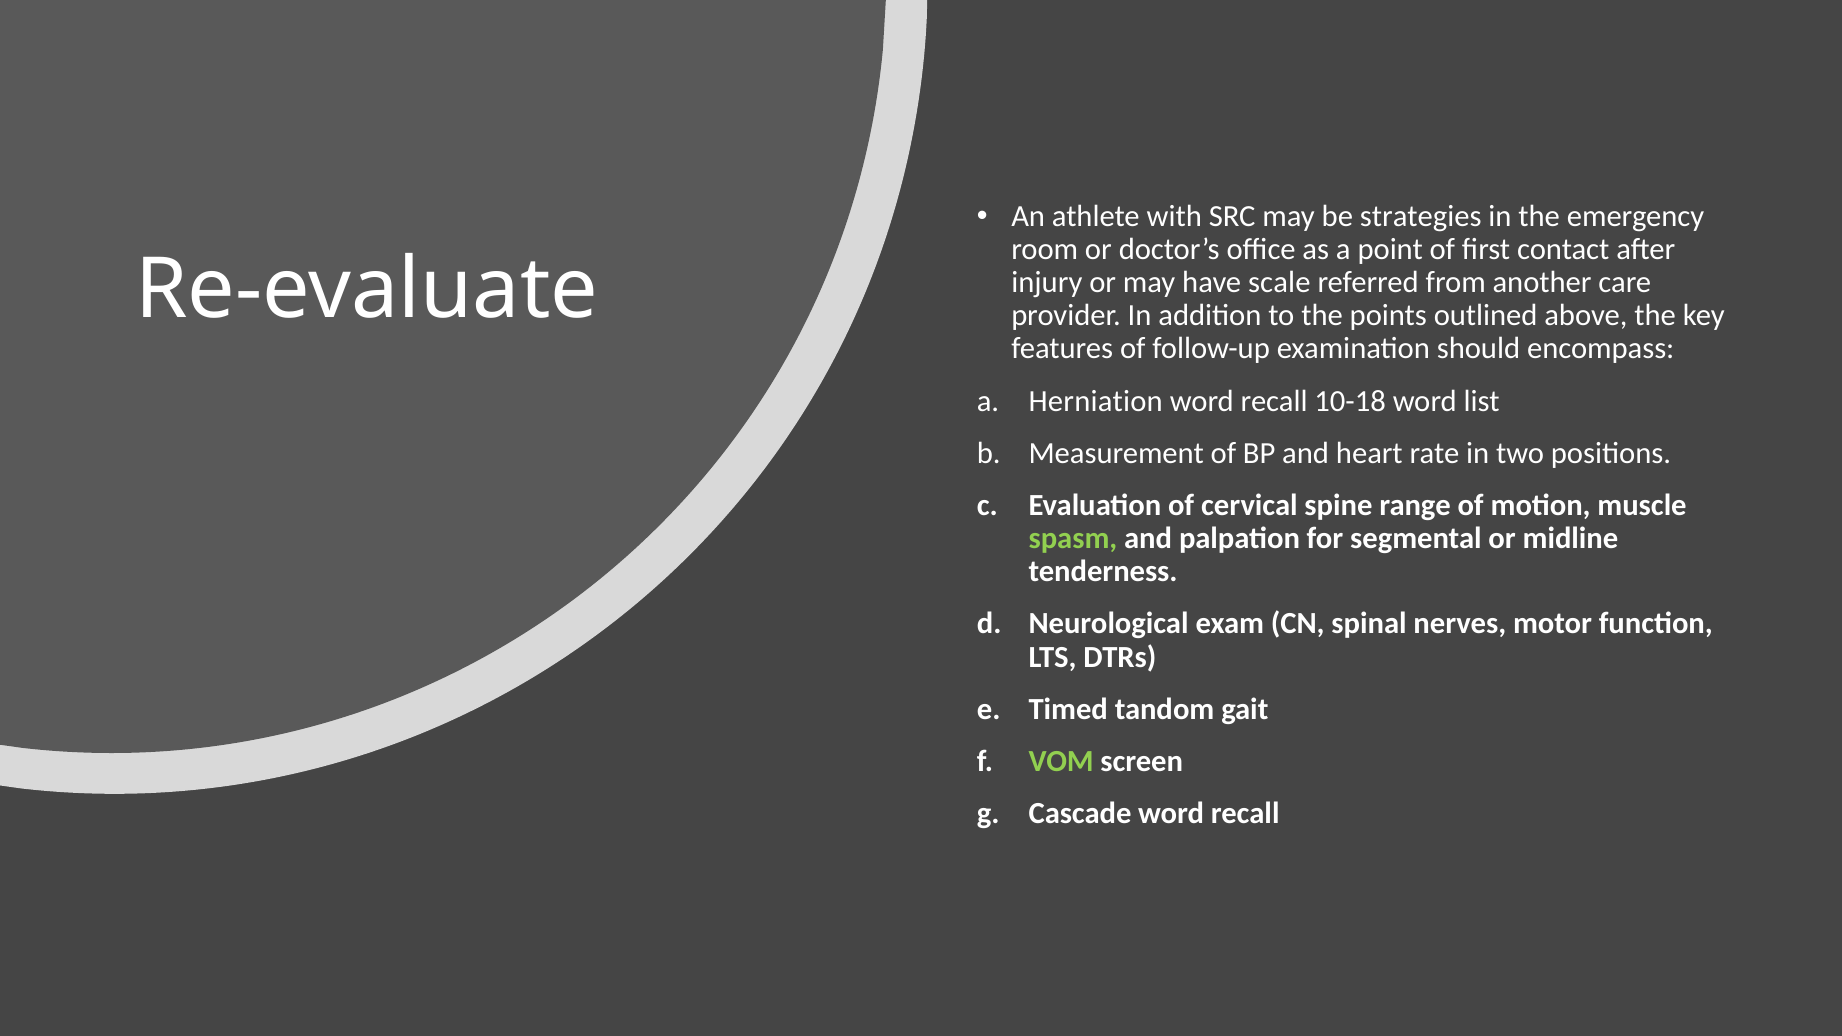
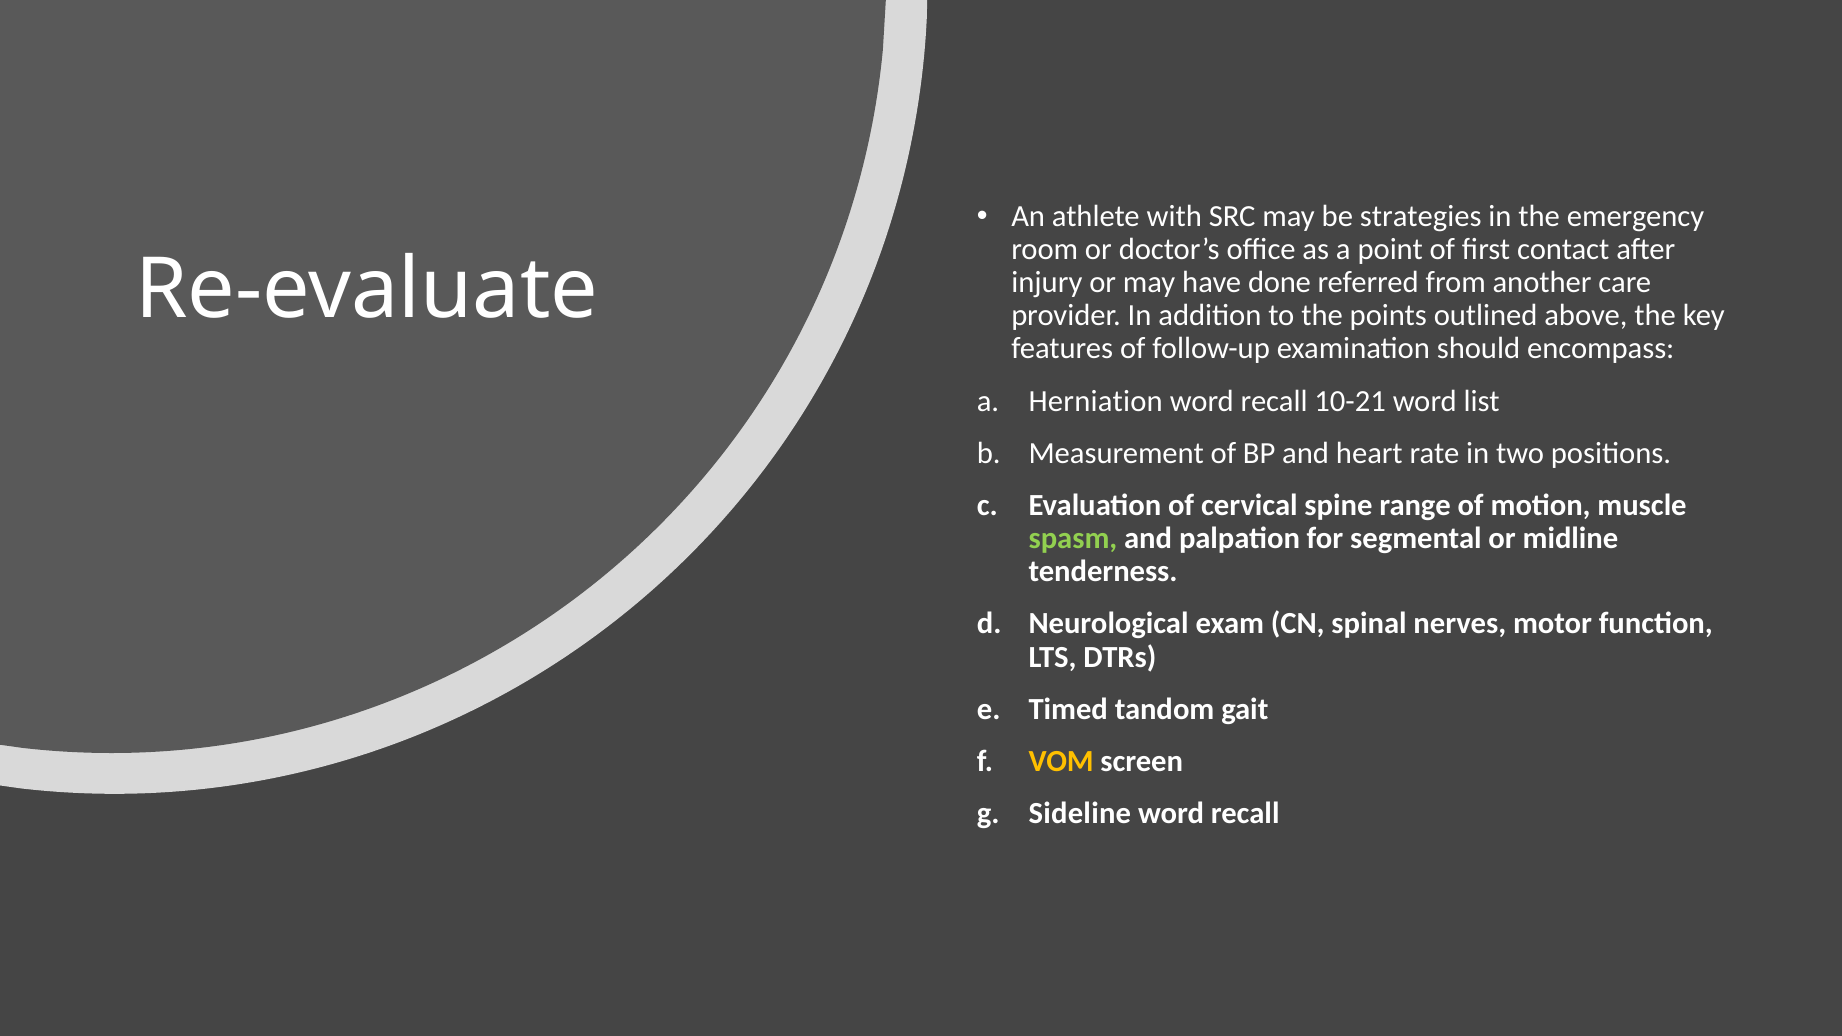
scale: scale -> done (1280, 283)
10-18: 10-18 -> 10-21 (1350, 401)
VOM colour: light green -> yellow (1061, 761)
Cascade: Cascade -> Sideline (1080, 814)
